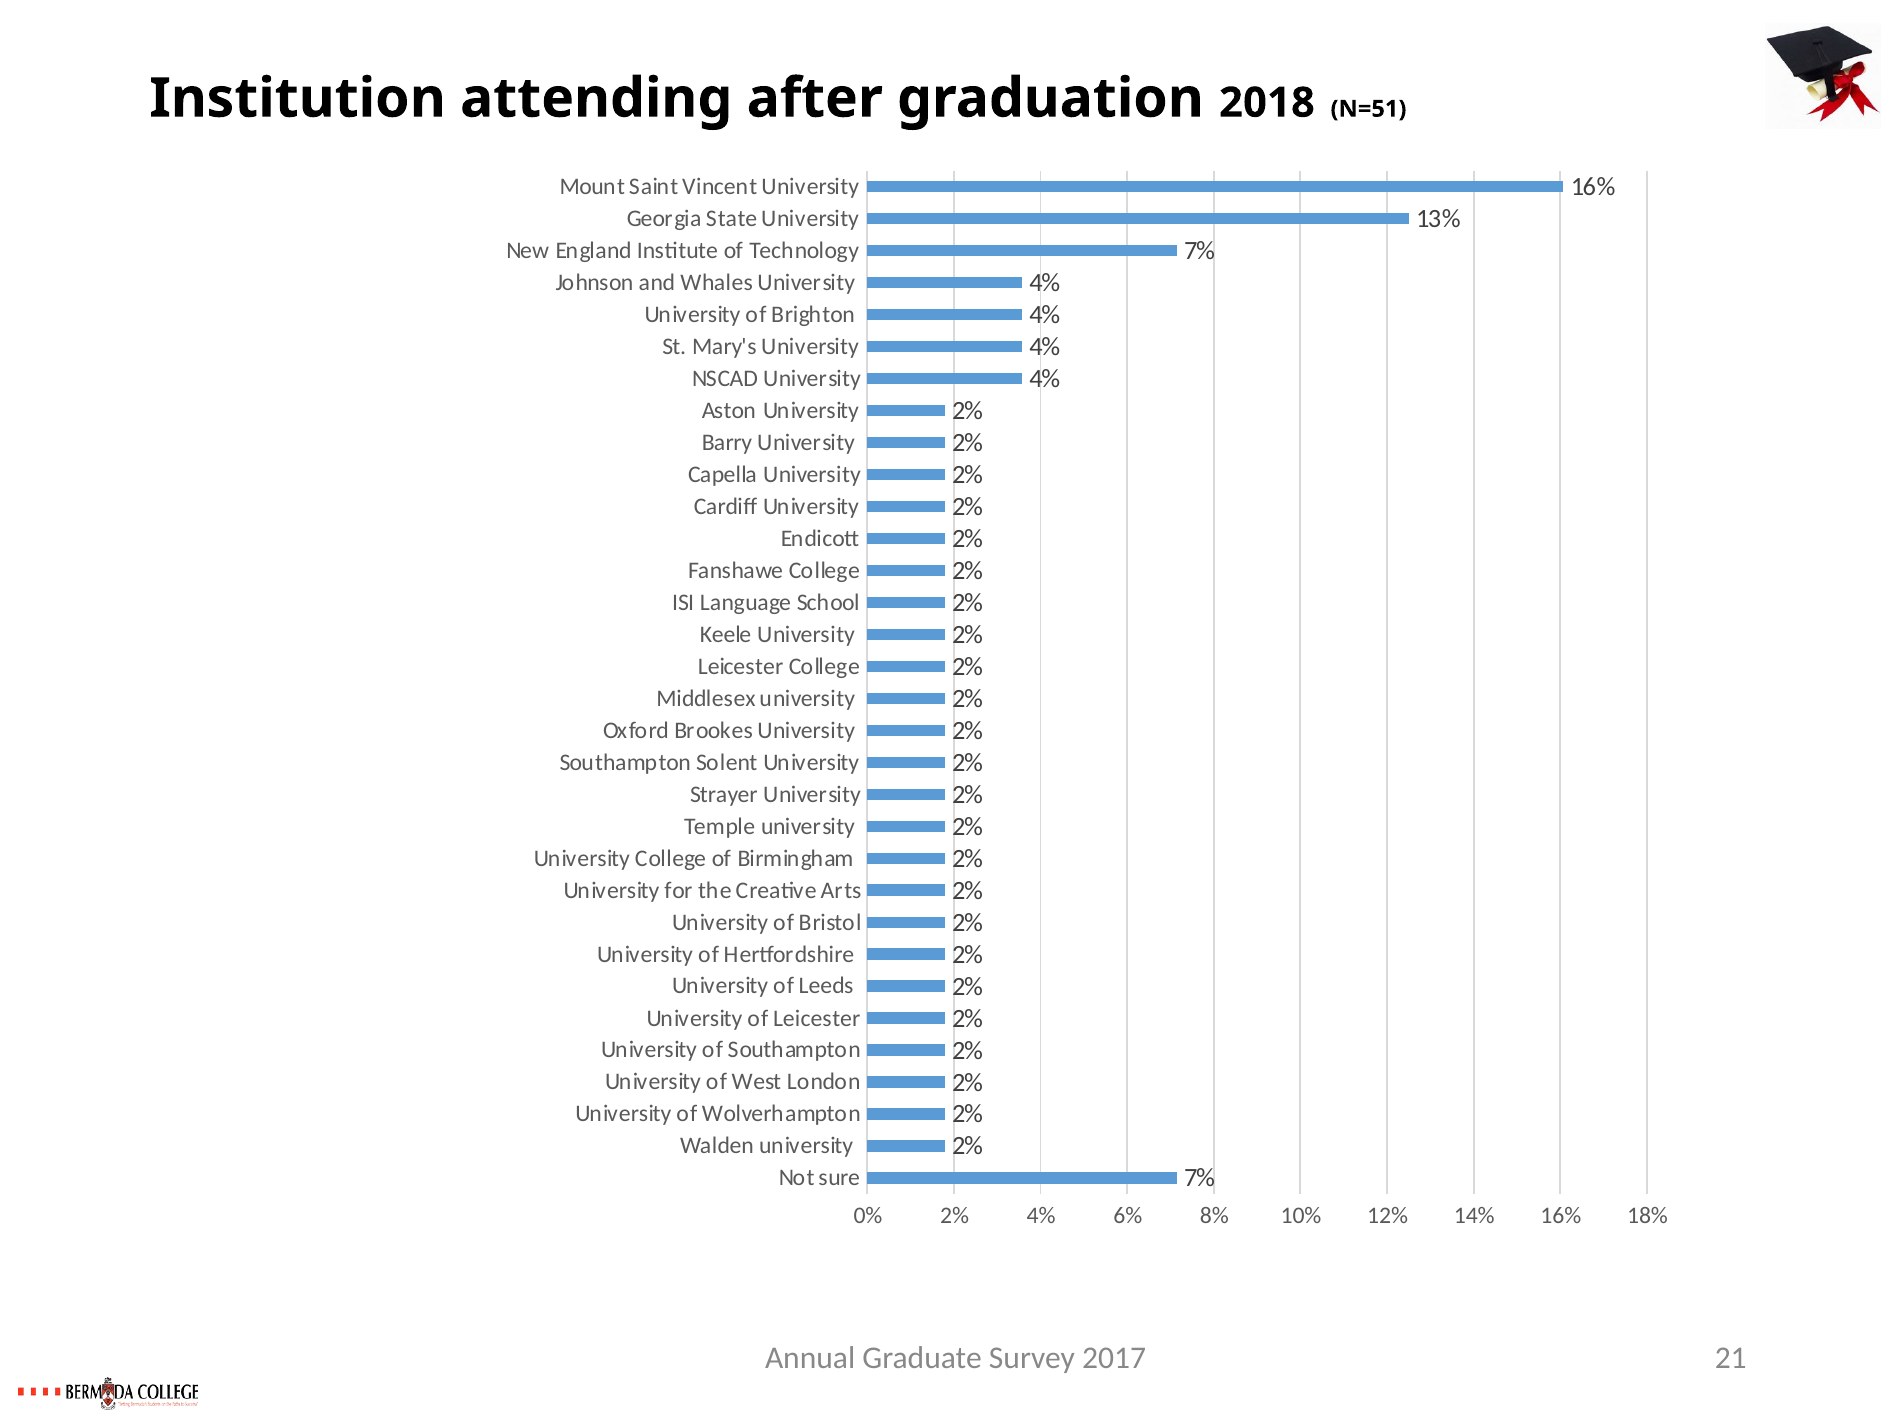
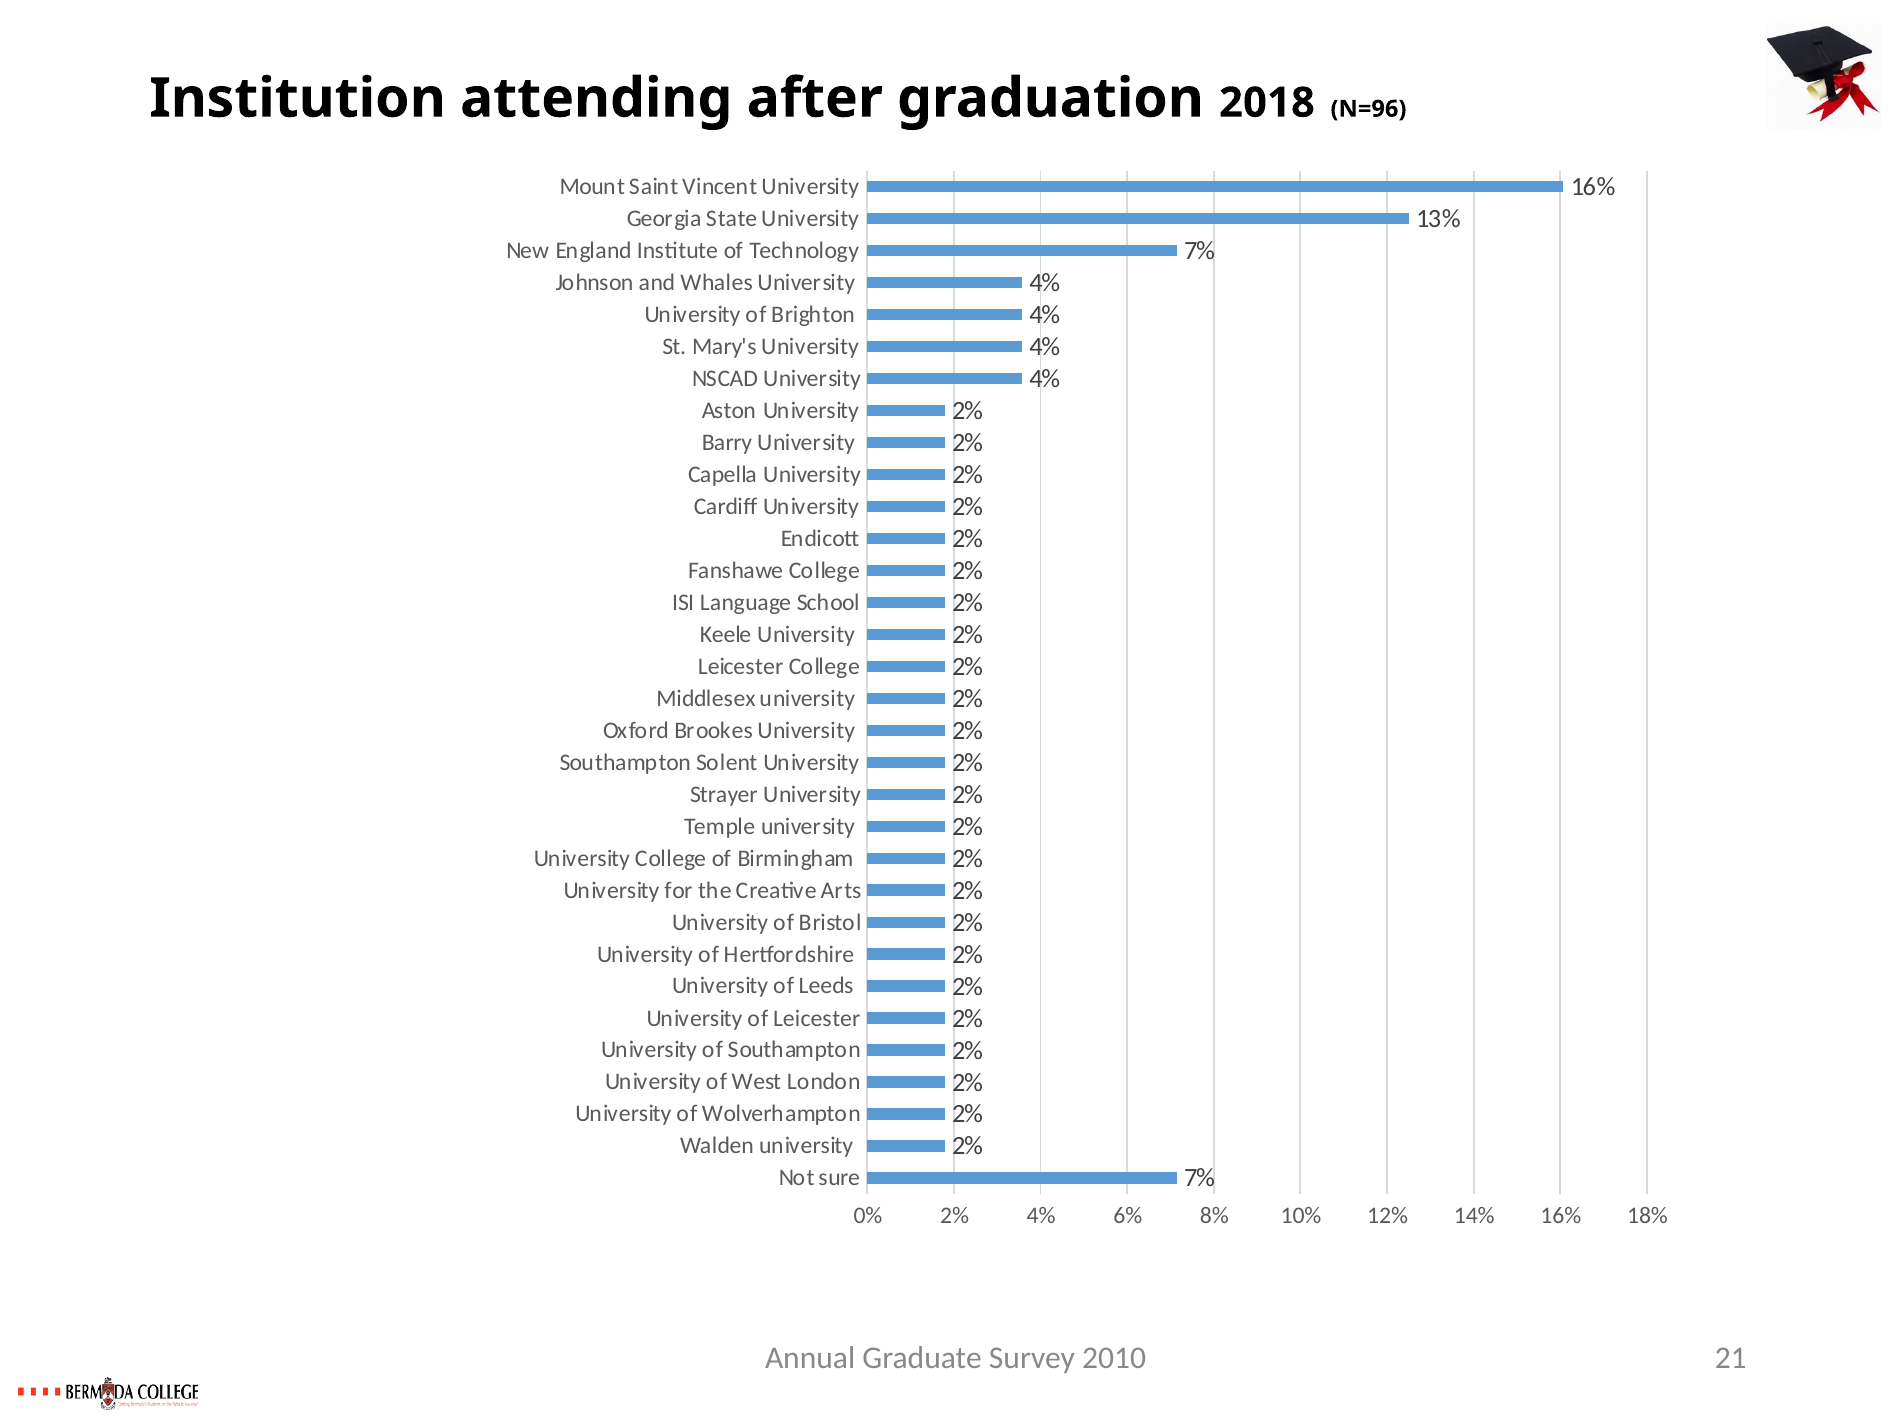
N=51: N=51 -> N=96 (1368, 109)
2017: 2017 -> 2010 (1114, 1358)
